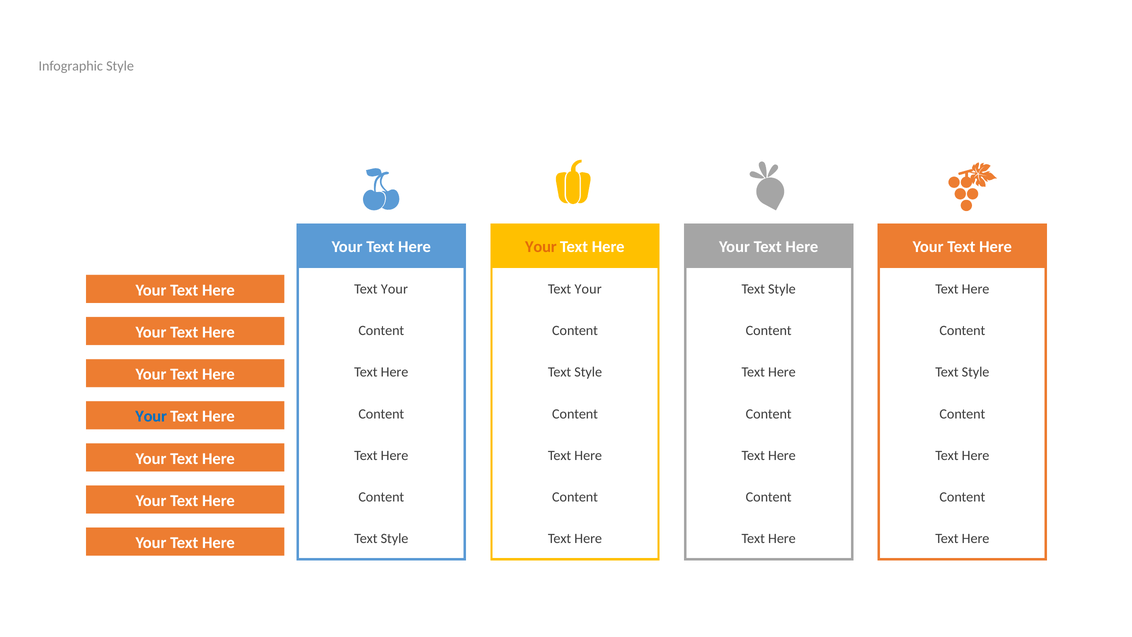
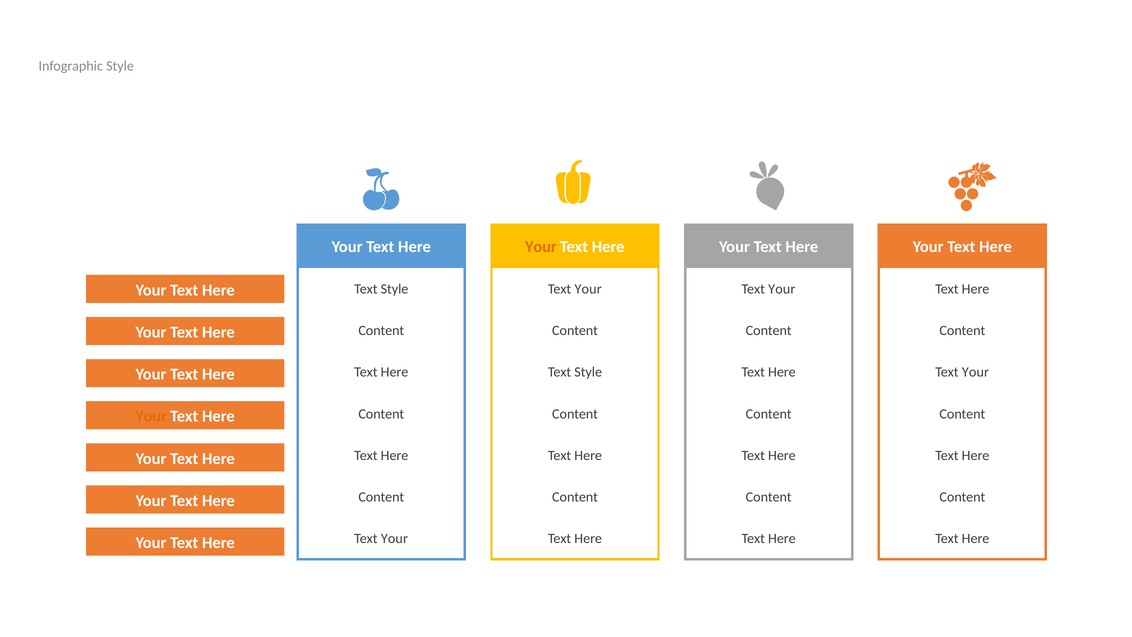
Your: Your -> Style (395, 289)
Style: Style -> Your (782, 289)
Style: Style -> Your (975, 372)
Your colour: blue -> orange (151, 416)
Style: Style -> Your (394, 538)
